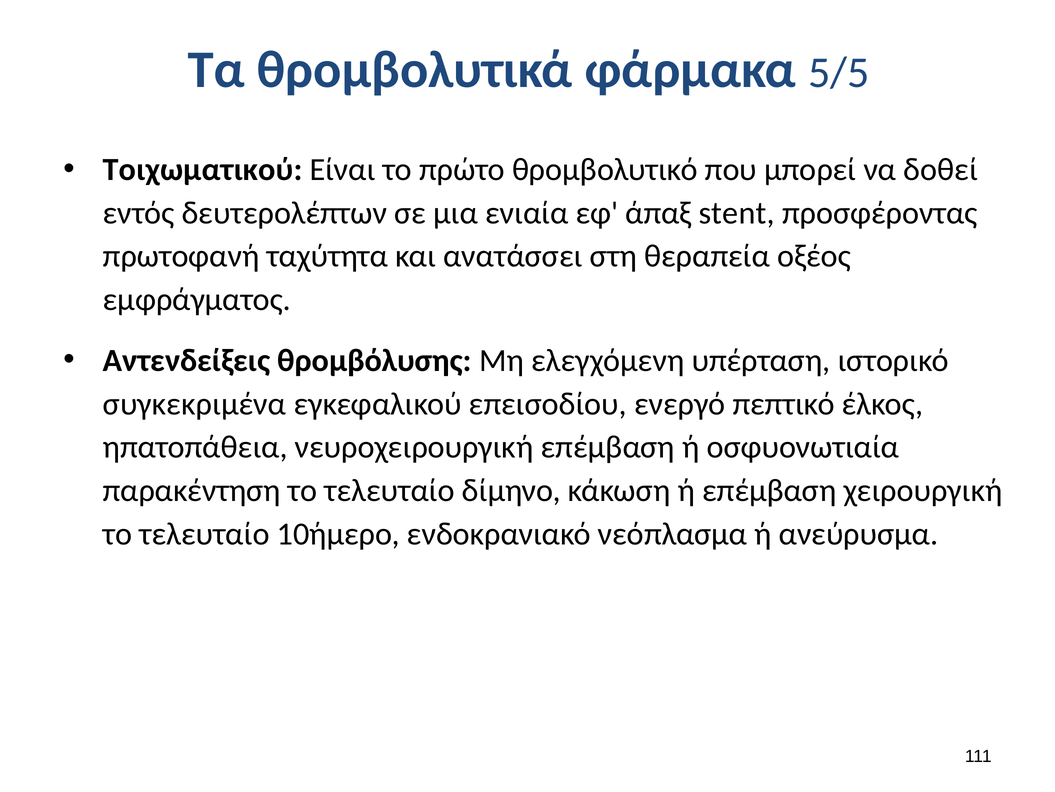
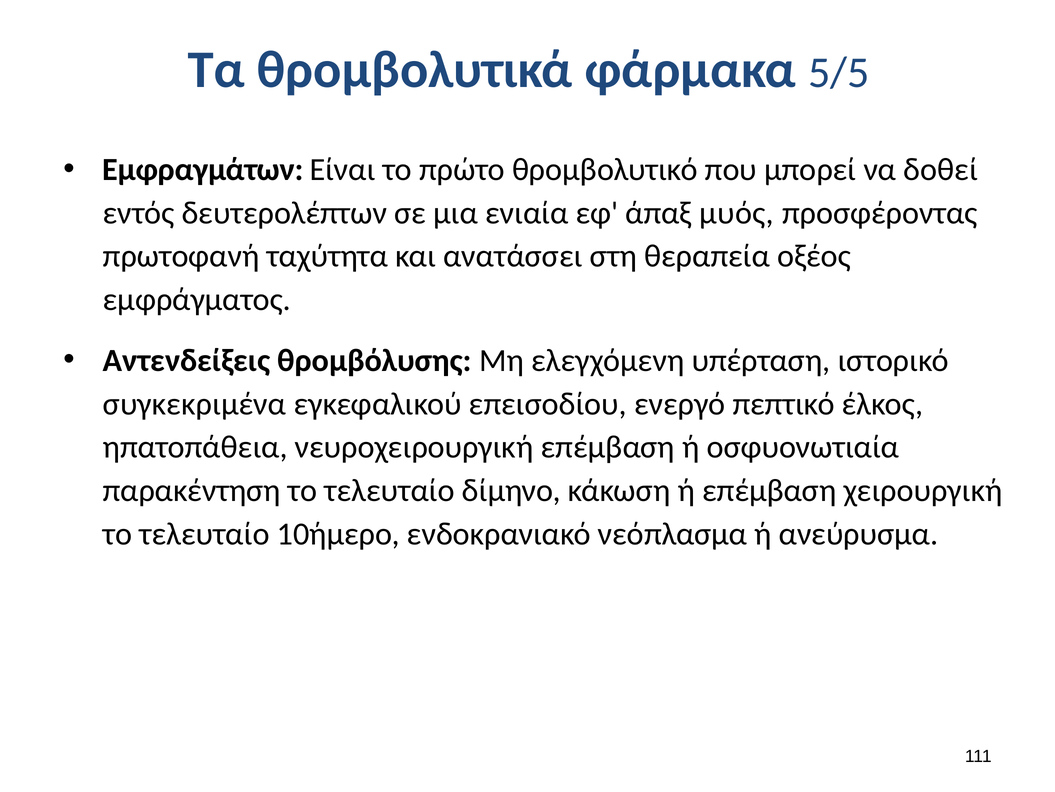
Τοιχωματικού: Τοιχωματικού -> Εμφραγμάτων (203, 170)
stent: stent -> μυός (737, 213)
